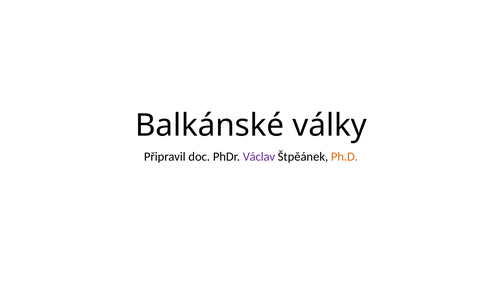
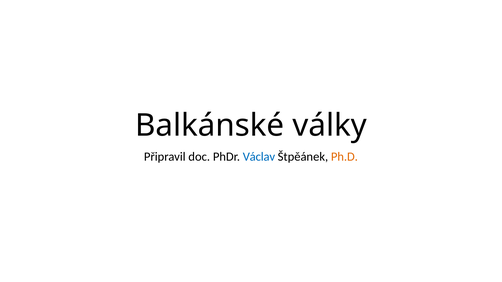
Václav colour: purple -> blue (259, 157)
